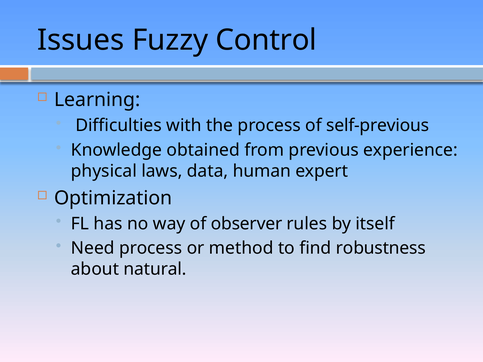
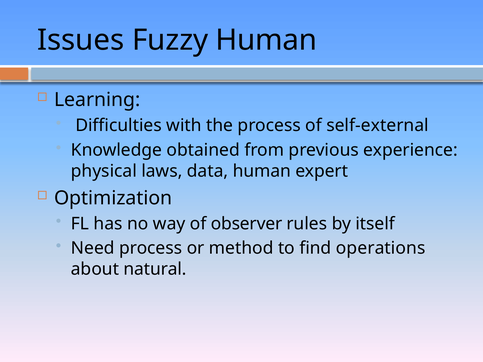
Fuzzy Control: Control -> Human (266, 40)
self-previous: self-previous -> self-external (378, 126)
robustness: robustness -> operations (381, 248)
